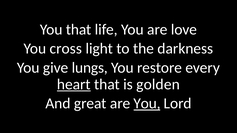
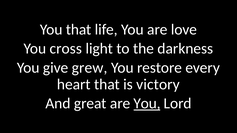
lungs: lungs -> grew (90, 68)
heart underline: present -> none (74, 84)
golden: golden -> victory (158, 84)
